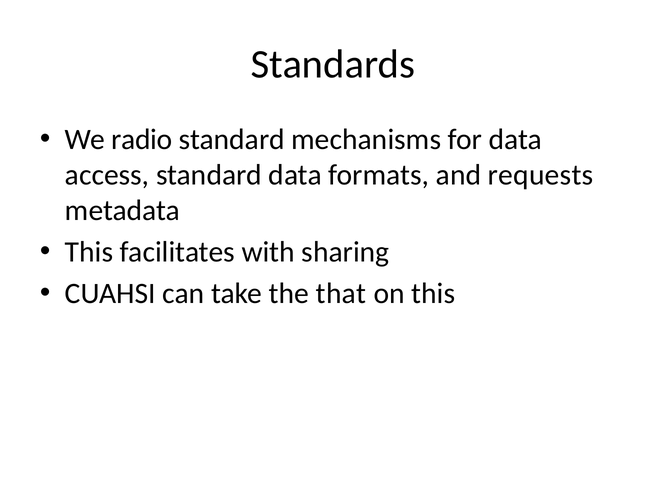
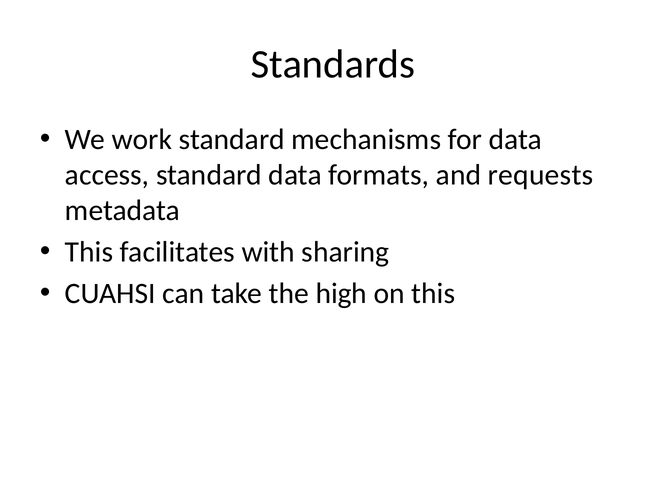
radio: radio -> work (142, 140)
that: that -> high (341, 294)
